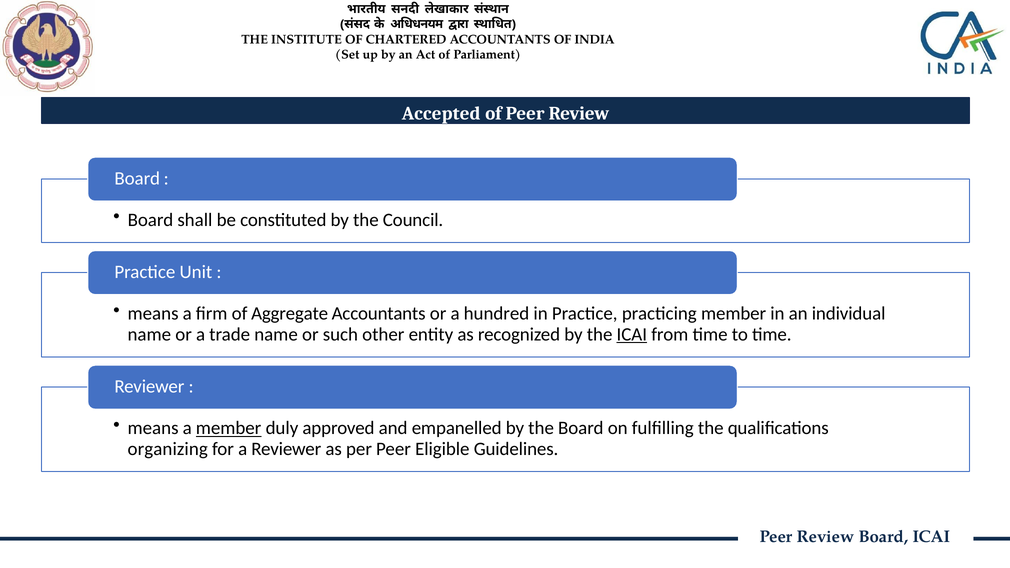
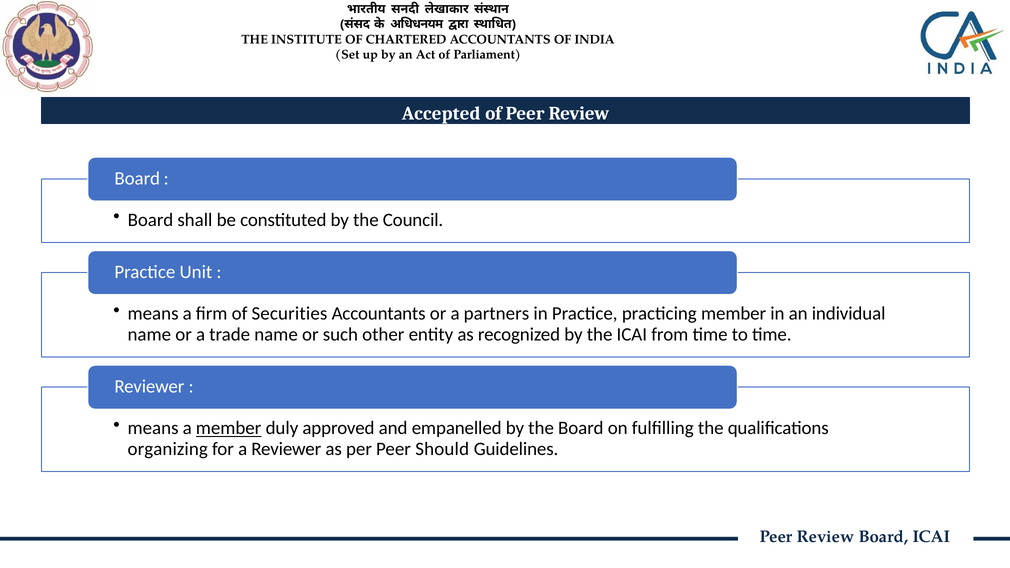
Aggregate: Aggregate -> Securities (289, 314)
hundred: hundred -> partners (496, 314)
ICAI underline: present -> none (632, 334)
Eligible: Eligible -> Should (442, 449)
